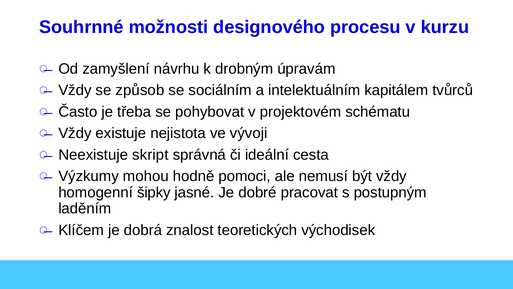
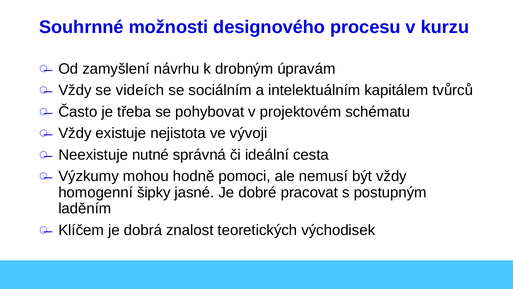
způsob: způsob -> videích (140, 90)
skript: skript -> nutné (151, 155)
